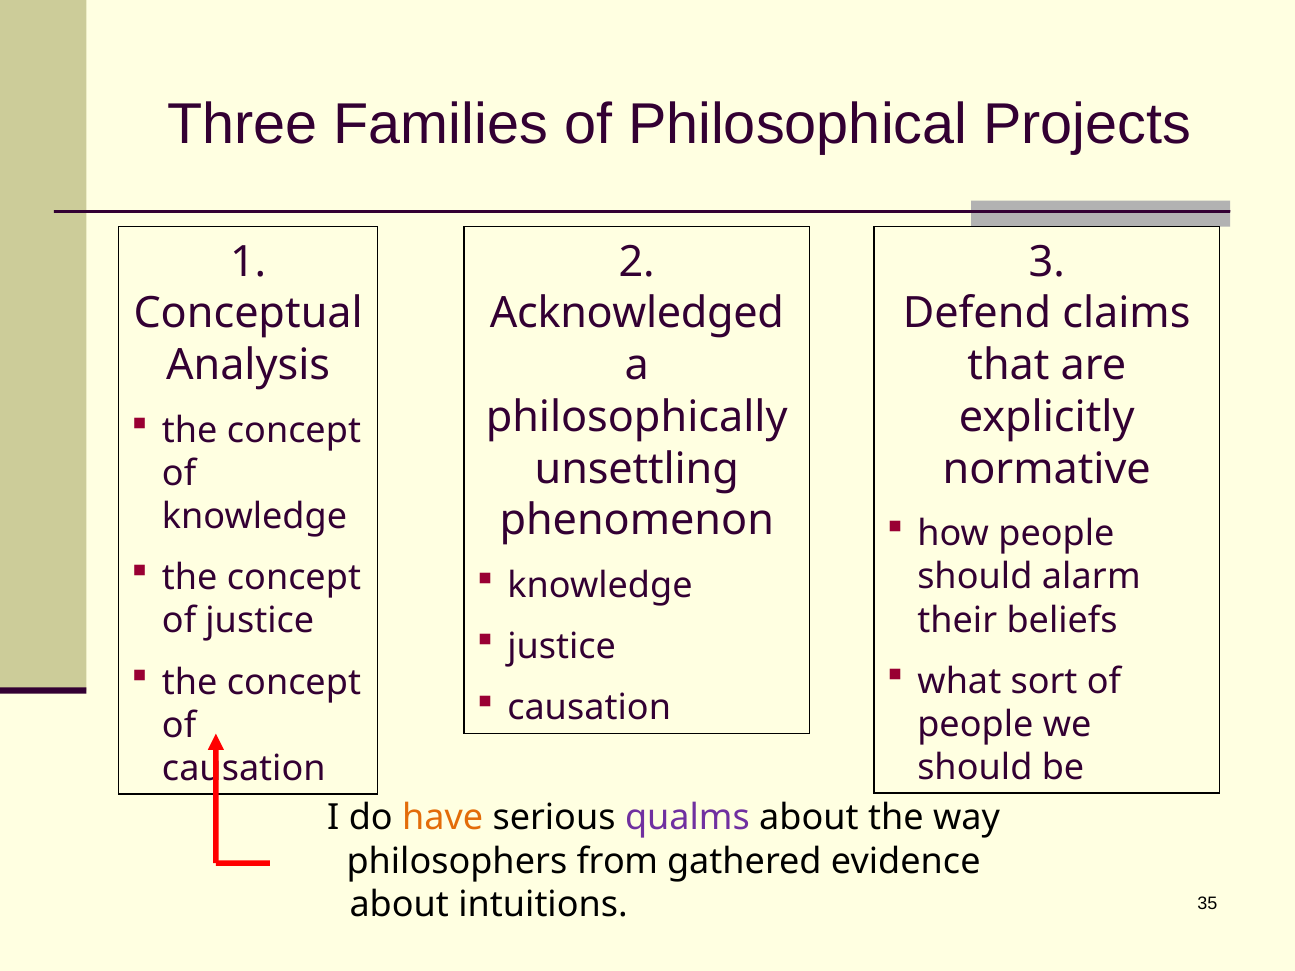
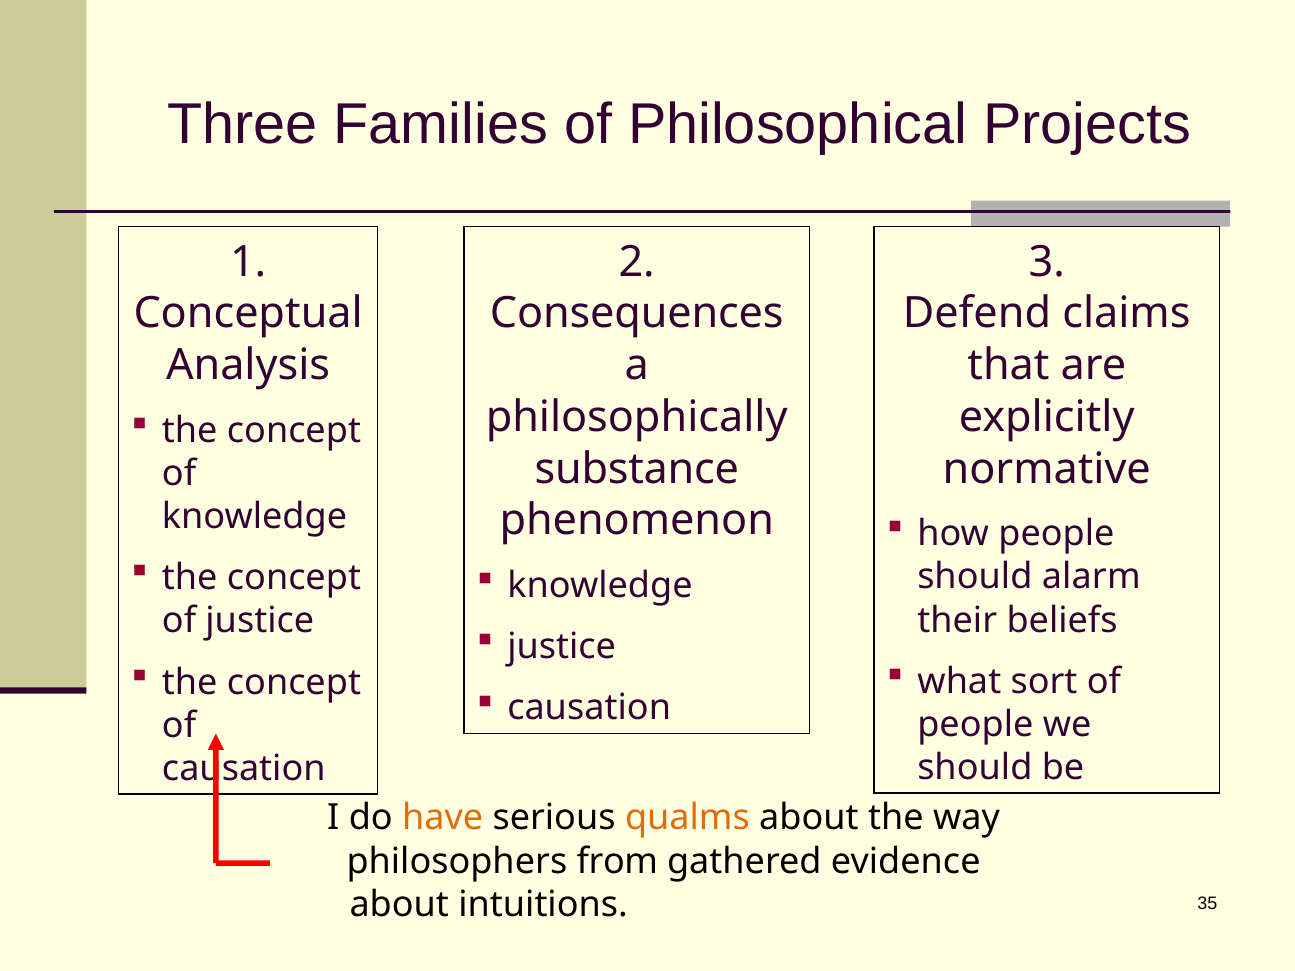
Acknowledged: Acknowledged -> Consequences (637, 314)
unsettling: unsettling -> substance (637, 469)
qualms colour: purple -> orange (687, 818)
